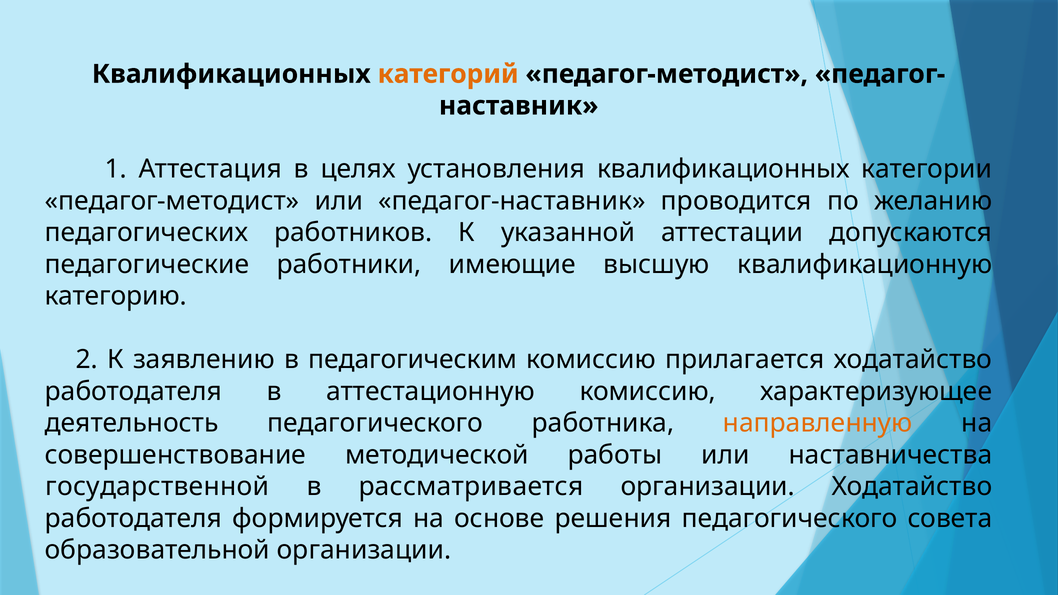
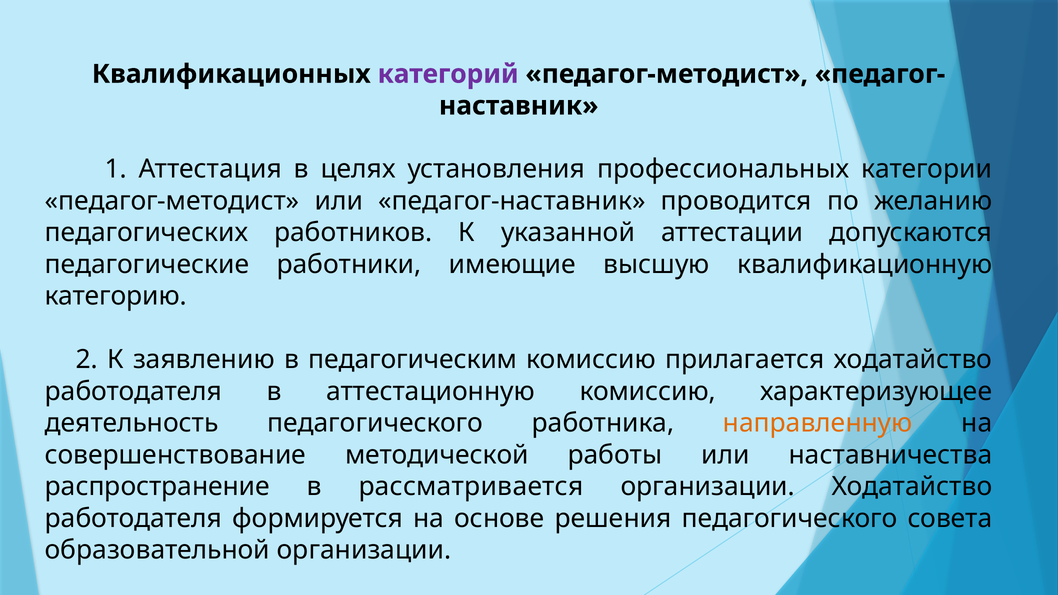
категорий colour: orange -> purple (448, 74)
установления квалификационных: квалификационных -> профессиональных (723, 169)
государственной: государственной -> распространение (157, 487)
